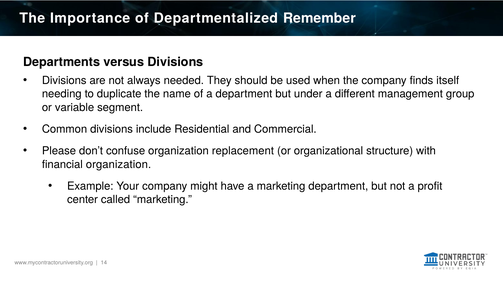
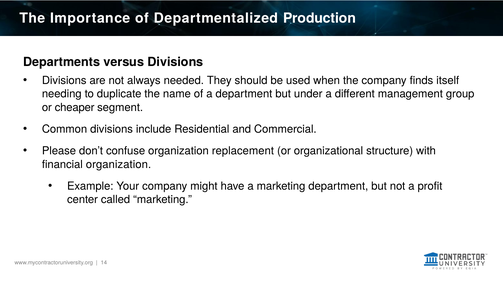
Remember: Remember -> Production (319, 18)
variable: variable -> cheaper (75, 107)
